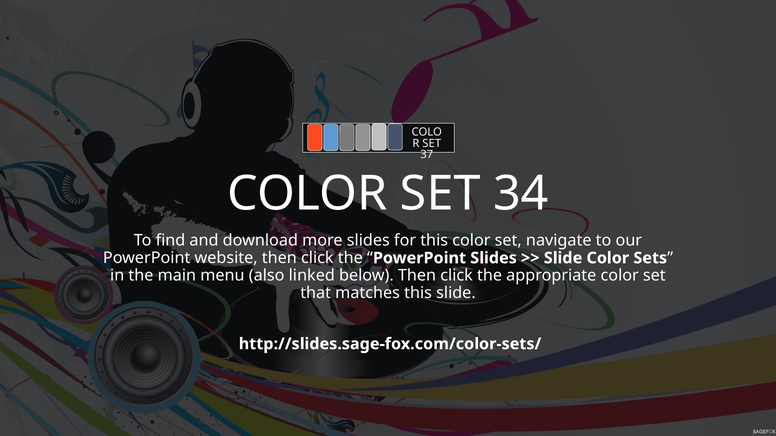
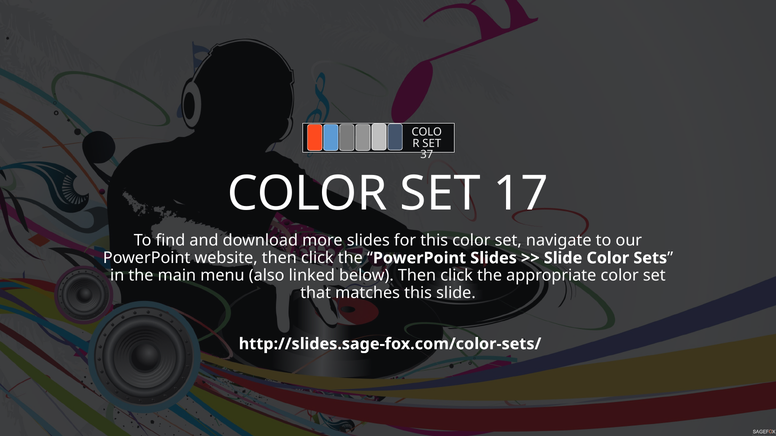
34: 34 -> 17 (521, 194)
